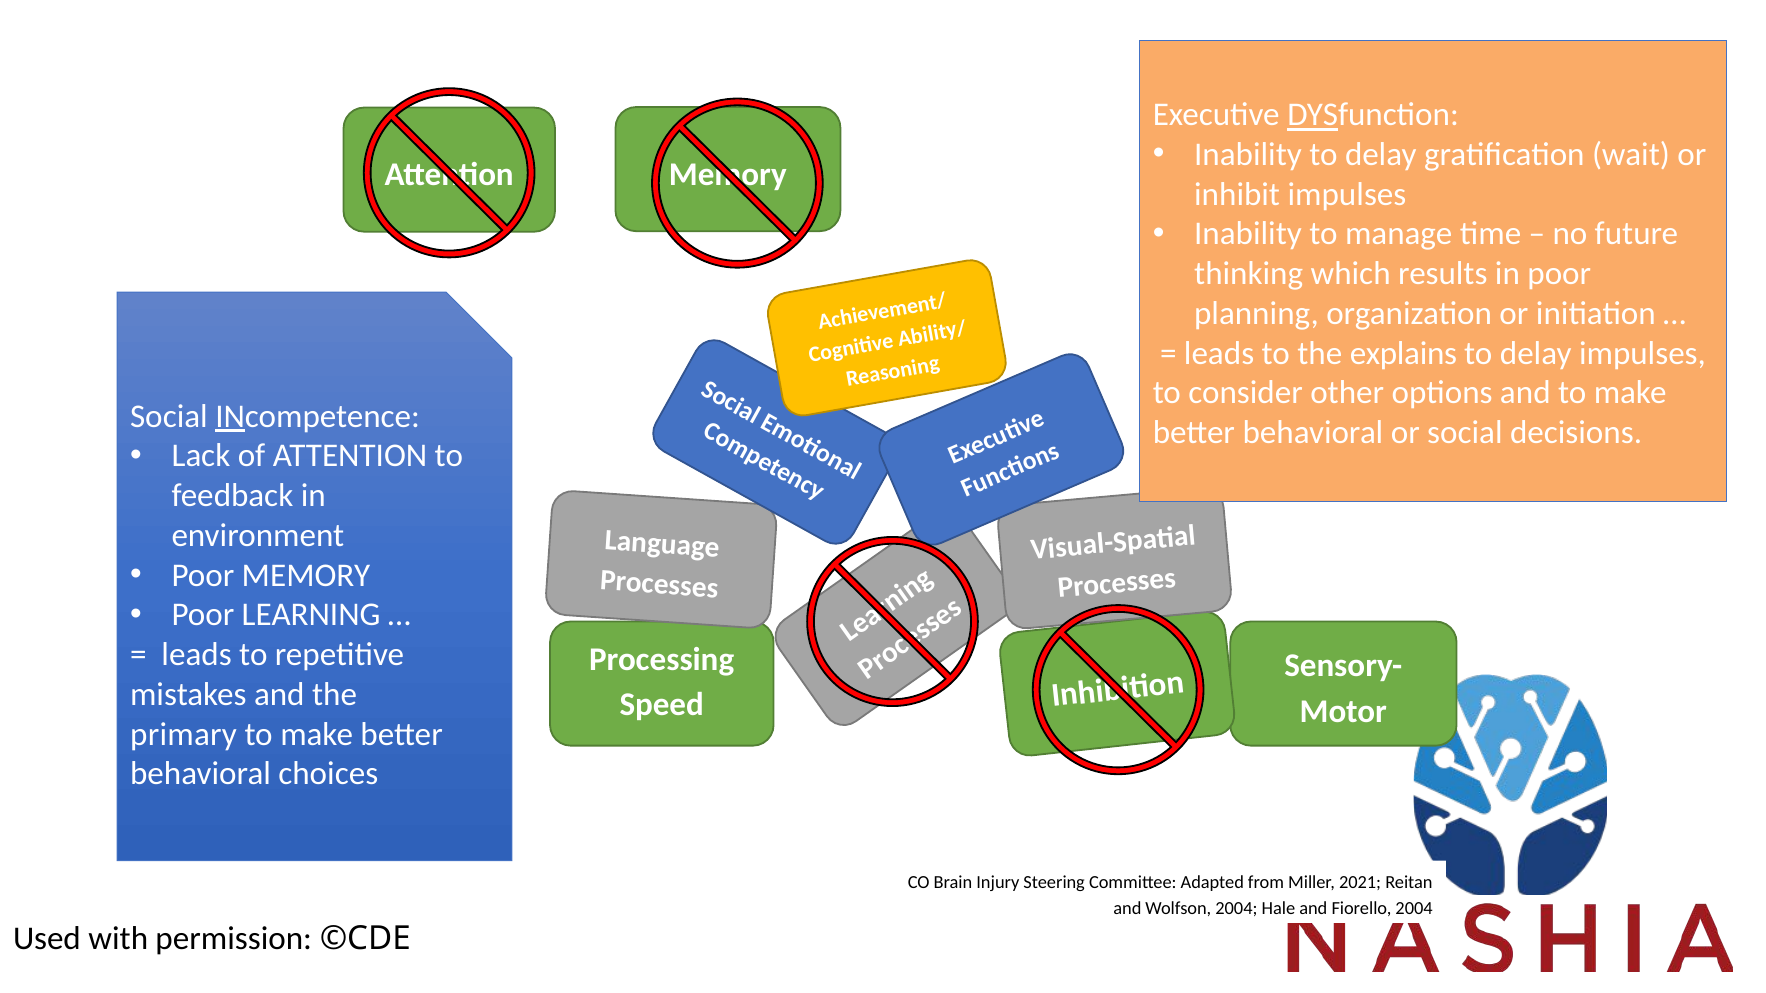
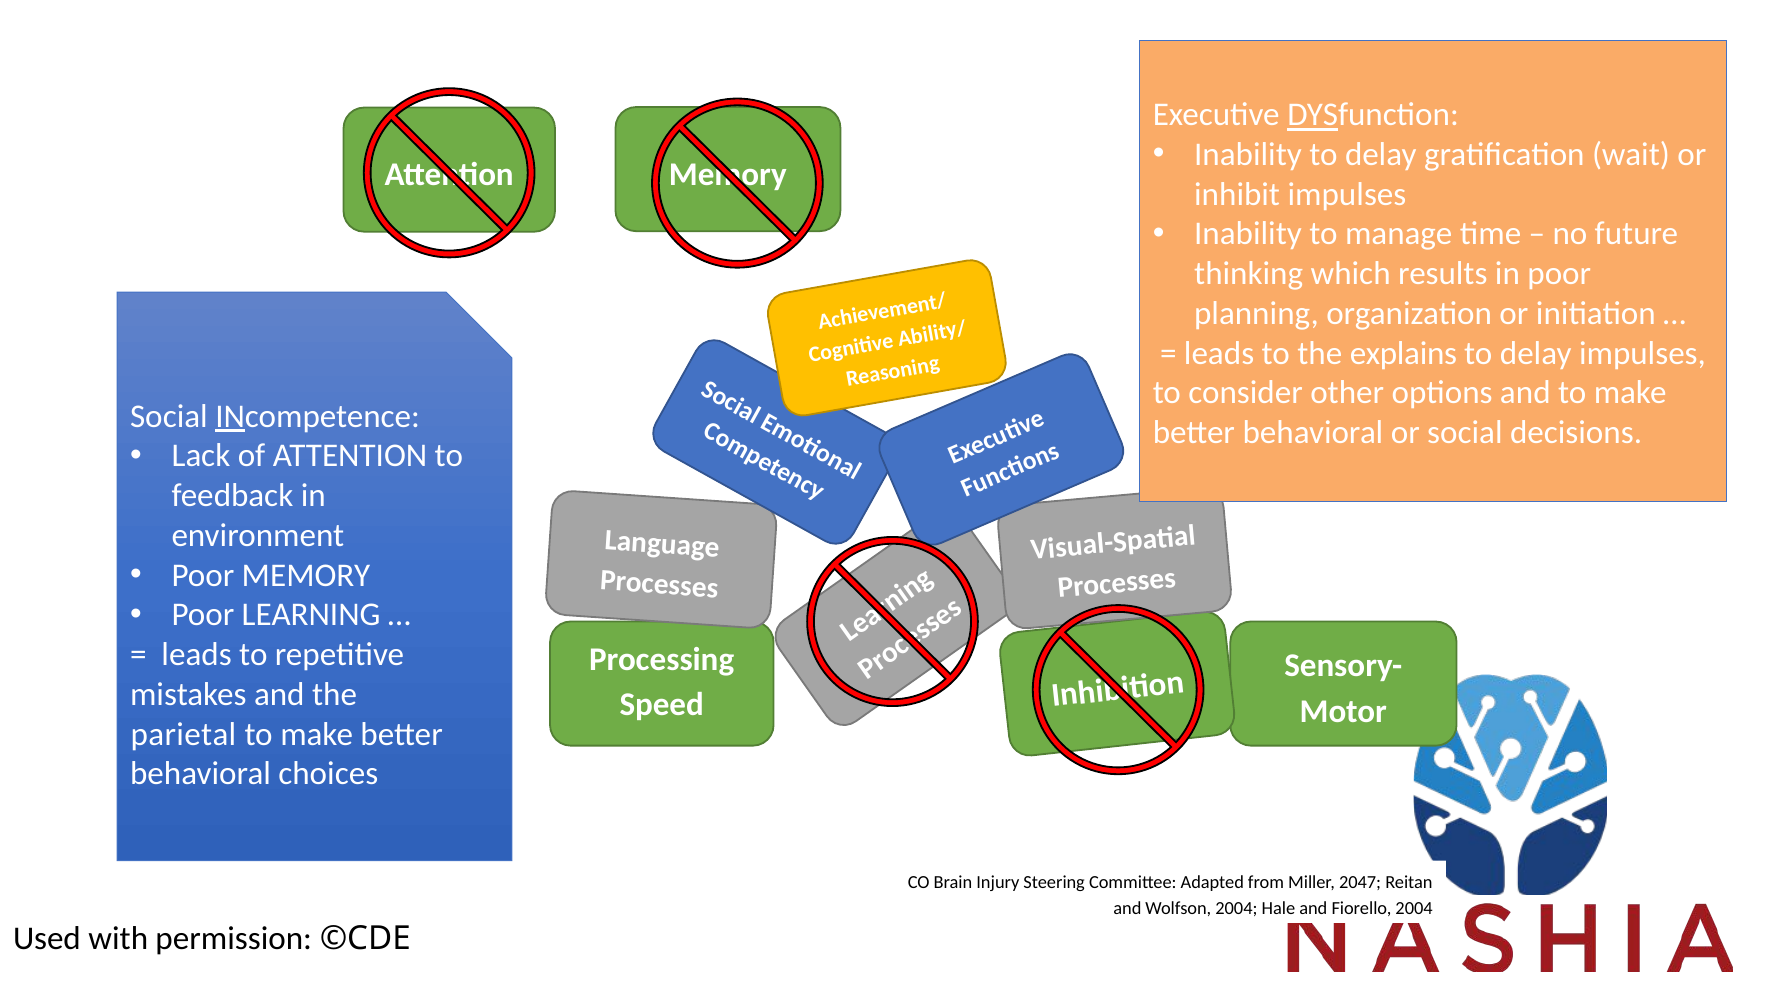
primary: primary -> parietal (183, 734)
2021: 2021 -> 2047 (1360, 883)
